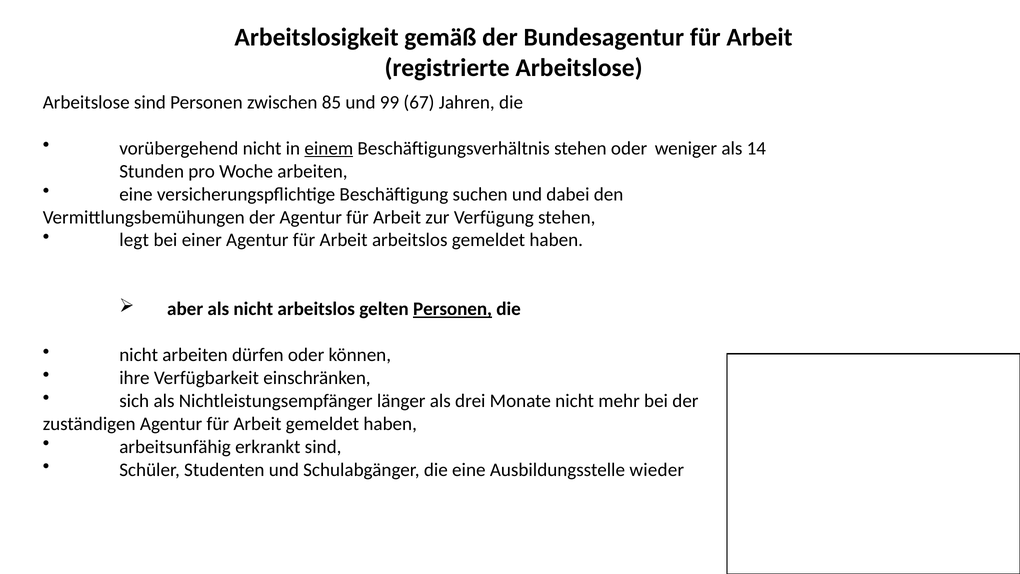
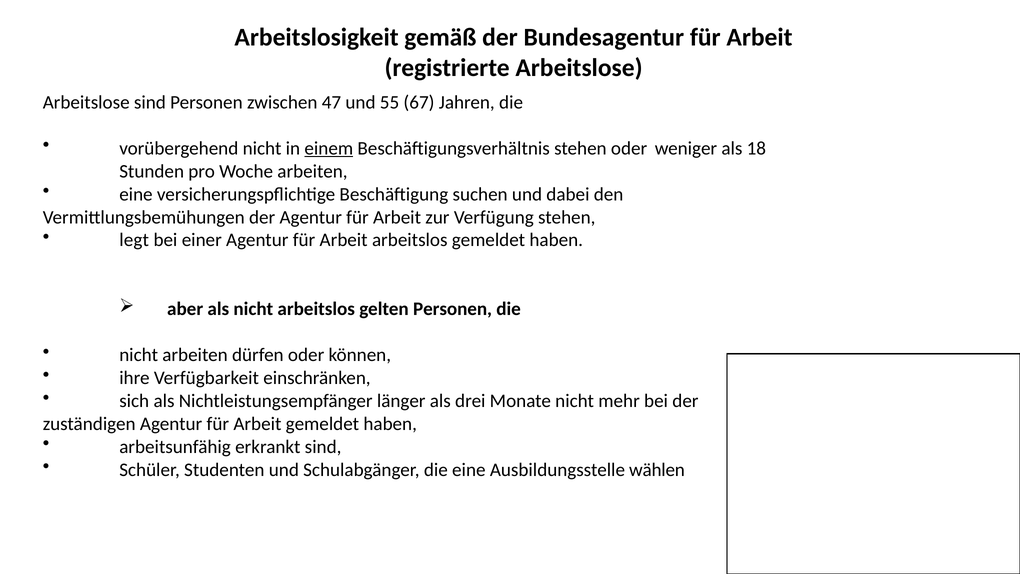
85: 85 -> 47 (331, 102)
99: 99 -> 55 (390, 102)
14: 14 -> 18 (756, 148)
Personen underline: present -> none (453, 309)
wieder: wieder -> wählen (657, 470)
